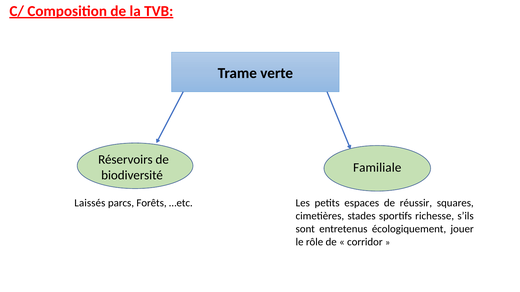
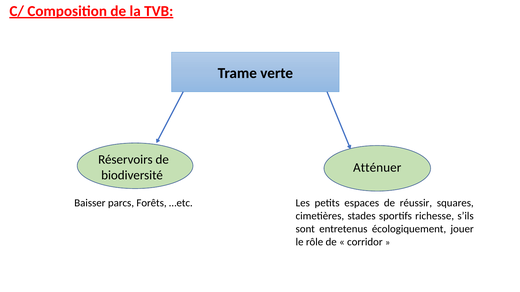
Familiale: Familiale -> Atténuer (377, 168)
Laissés: Laissés -> Baisser (90, 203)
